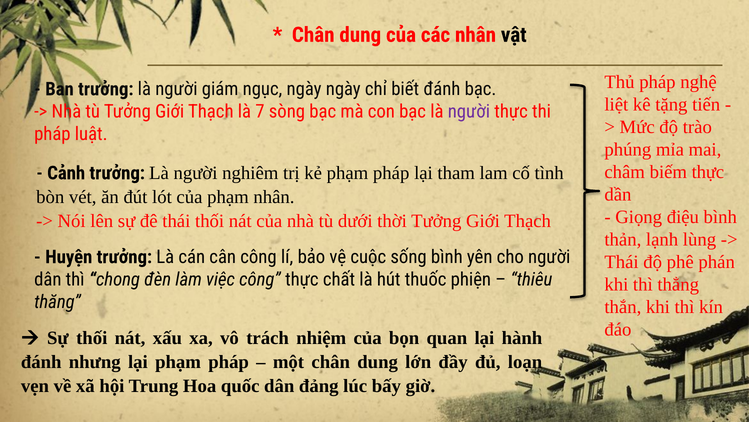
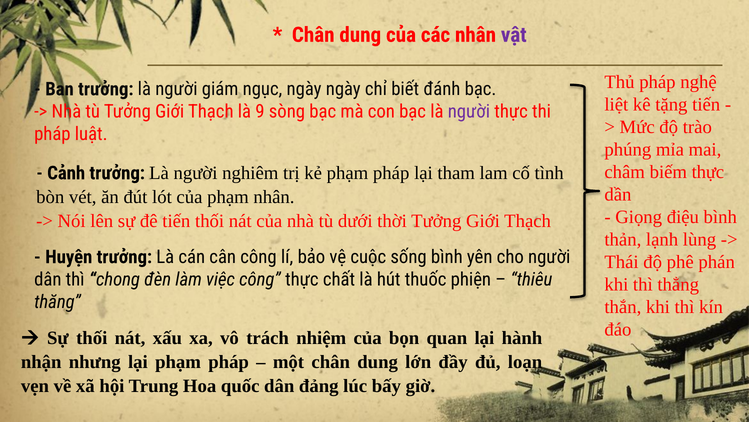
vật colour: black -> purple (514, 35)
7: 7 -> 9 (260, 111)
đê thái: thái -> tiến (176, 221)
đánh: đánh -> nhận (41, 361)
